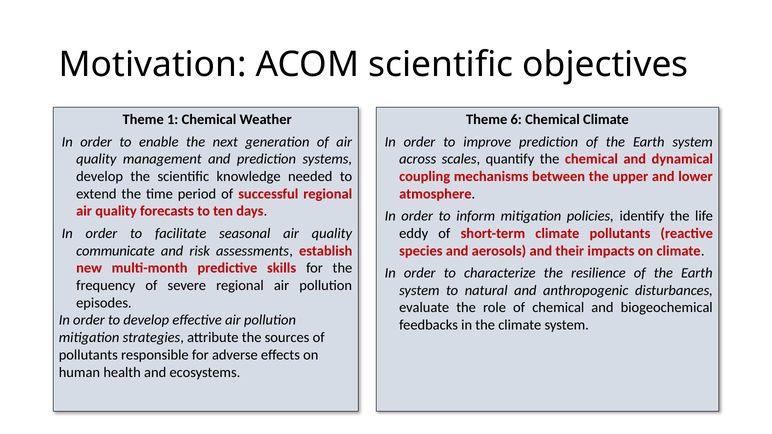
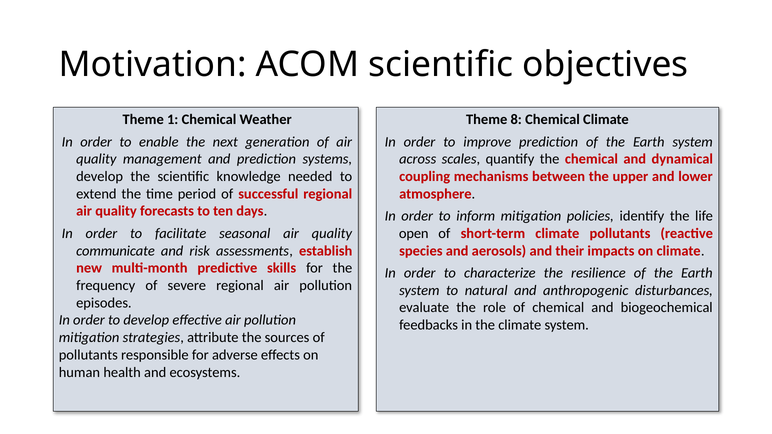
6: 6 -> 8 (516, 120)
eddy: eddy -> open (414, 234)
